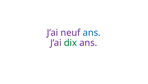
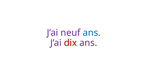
dix colour: green -> red (70, 42)
